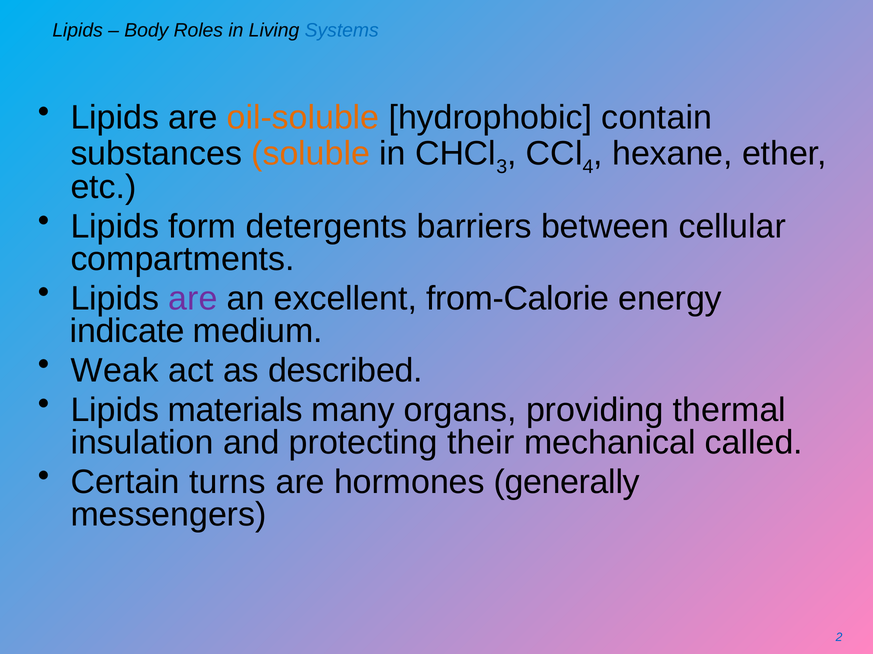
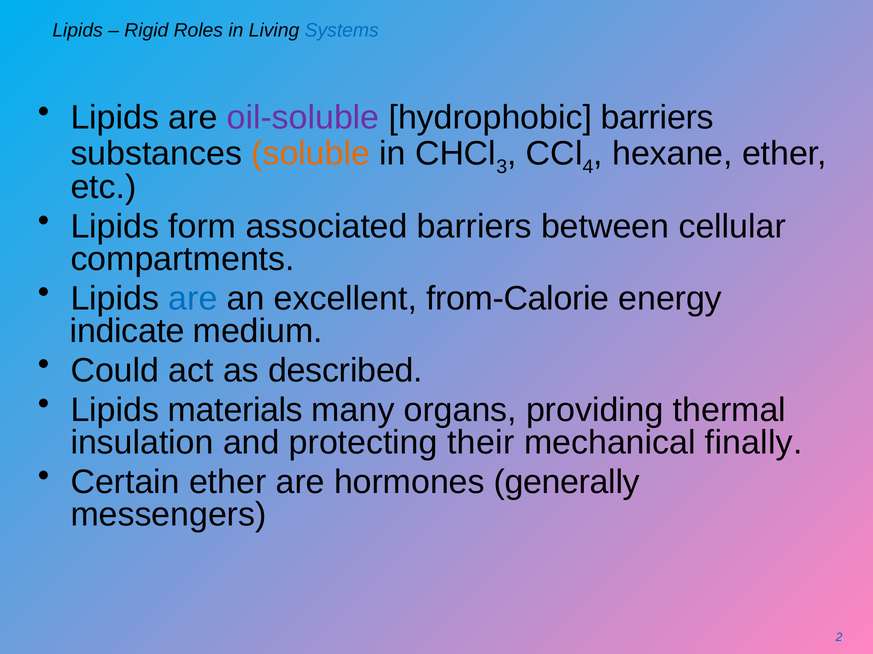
Body: Body -> Rigid (146, 30)
oil-soluble colour: orange -> purple (303, 118)
hydrophobic contain: contain -> barriers (657, 118)
detergents: detergents -> associated (327, 227)
are colour: purple -> blue (193, 299)
Weak: Weak -> Could (115, 371)
called: called -> finally (754, 443)
Certain turns: turns -> ether (228, 482)
